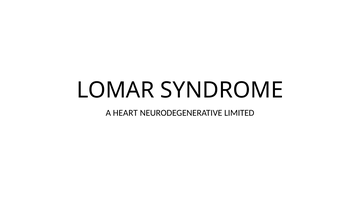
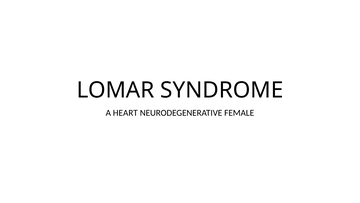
LIMITED: LIMITED -> FEMALE (239, 113)
